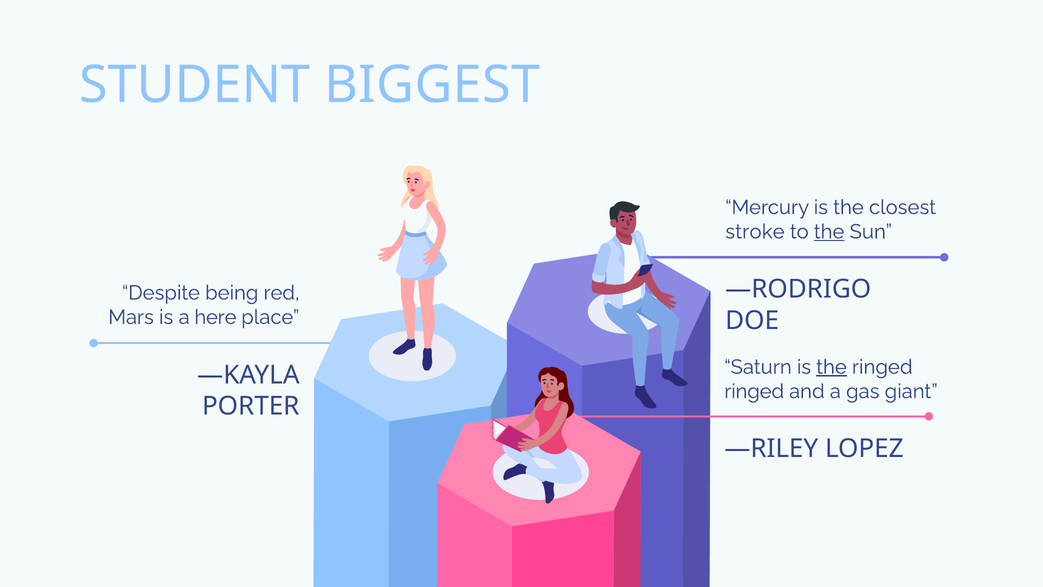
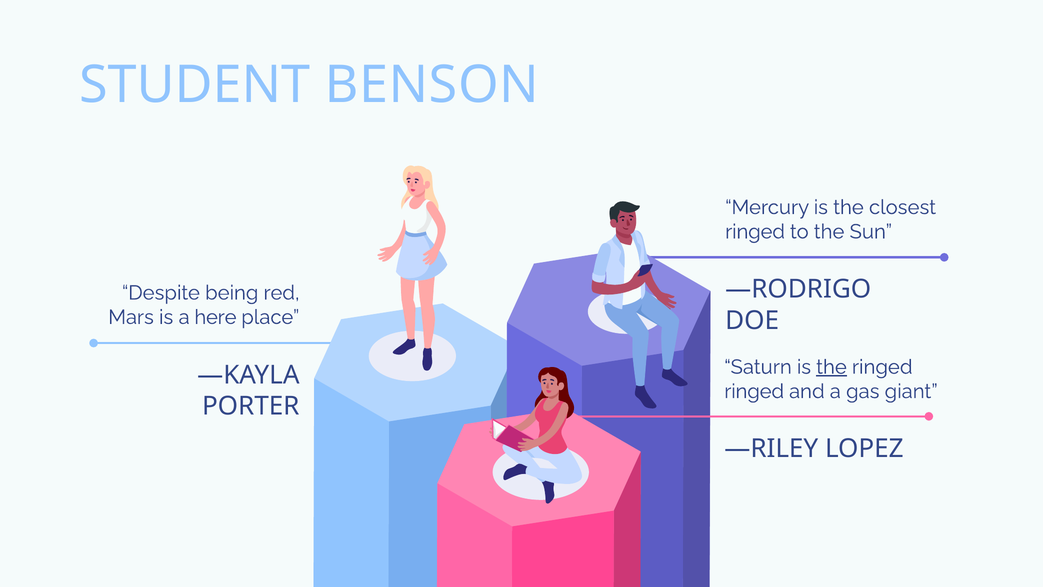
BIGGEST: BIGGEST -> BENSON (432, 85)
stroke: stroke -> ringed (755, 232)
the underline: present -> none (829, 232)
